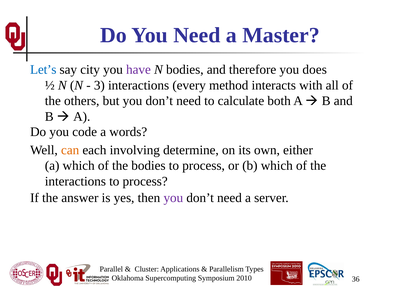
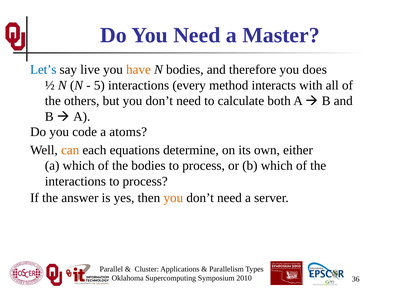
city: city -> live (90, 70)
have colour: purple -> orange (138, 70)
3: 3 -> 5 (99, 85)
words: words -> atoms (128, 132)
involving: involving -> equations (135, 150)
you colour: purple -> orange (173, 198)
